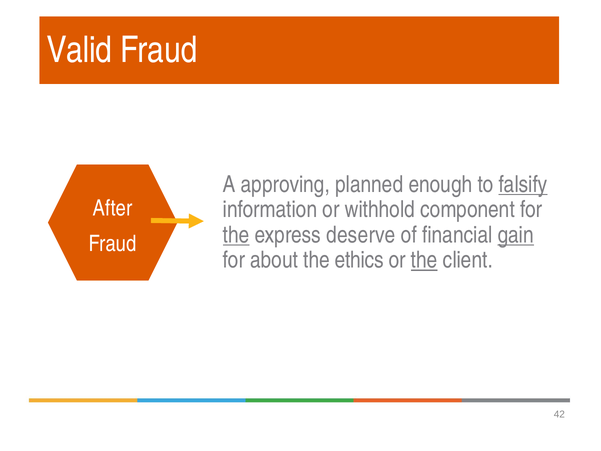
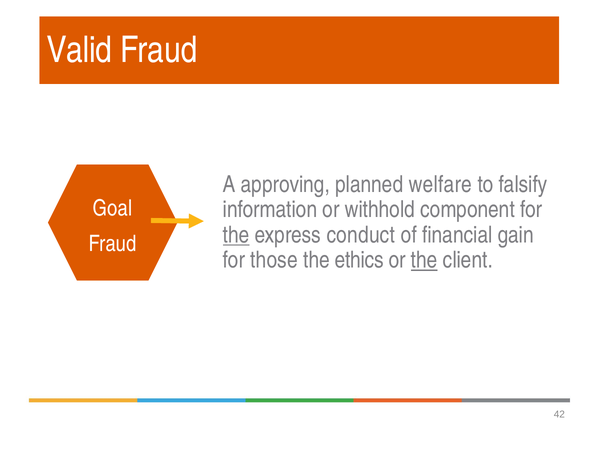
enough: enough -> welfare (440, 184)
falsify underline: present -> none (523, 184)
After: After -> Goal (113, 208)
deserve: deserve -> conduct (361, 235)
gain underline: present -> none (516, 235)
about: about -> those (274, 260)
